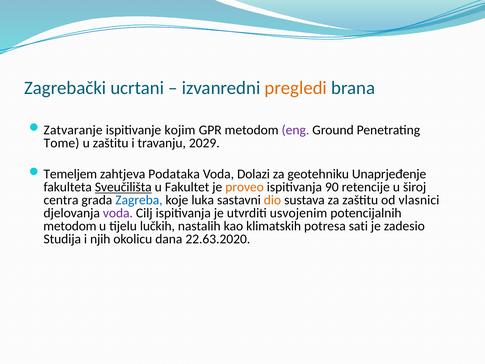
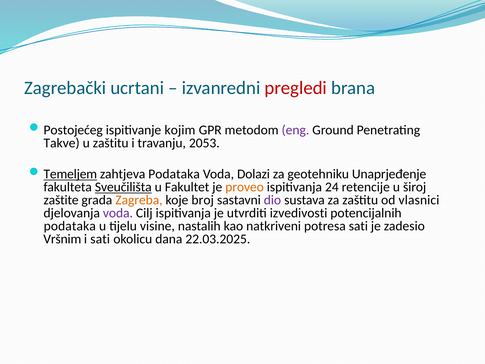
pregledi colour: orange -> red (296, 88)
Zatvaranje: Zatvaranje -> Postojećeg (73, 130)
Tome: Tome -> Takve (62, 143)
2029: 2029 -> 2053 (204, 143)
Temeljem underline: none -> present (70, 174)
90: 90 -> 24 (332, 187)
centra: centra -> zaštite (61, 200)
Zagreba colour: blue -> orange (139, 200)
luka: luka -> broj (203, 200)
dio colour: orange -> purple (272, 200)
usvojenim: usvojenim -> izvedivosti (299, 213)
metodom: metodom -> podataka (70, 226)
lučkih: lučkih -> visine (157, 226)
klimatskih: klimatskih -> natkriveni (274, 226)
Studija: Studija -> Vršnim (62, 239)
i njih: njih -> sati (100, 239)
22.63.2020: 22.63.2020 -> 22.03.2025 (218, 239)
